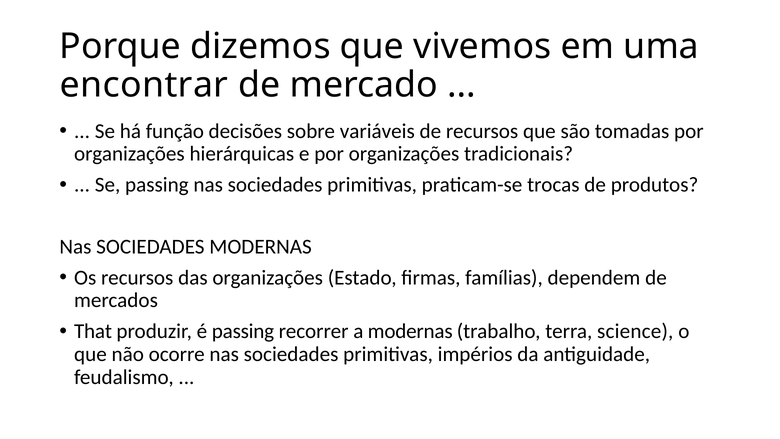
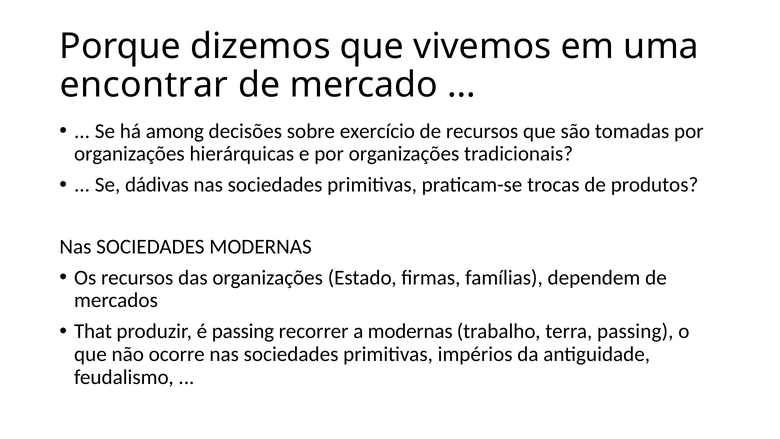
função: função -> among (175, 131)
variáveis: variáveis -> exercício (377, 131)
Se passing: passing -> dádivas (157, 185)
terra science: science -> passing (635, 331)
